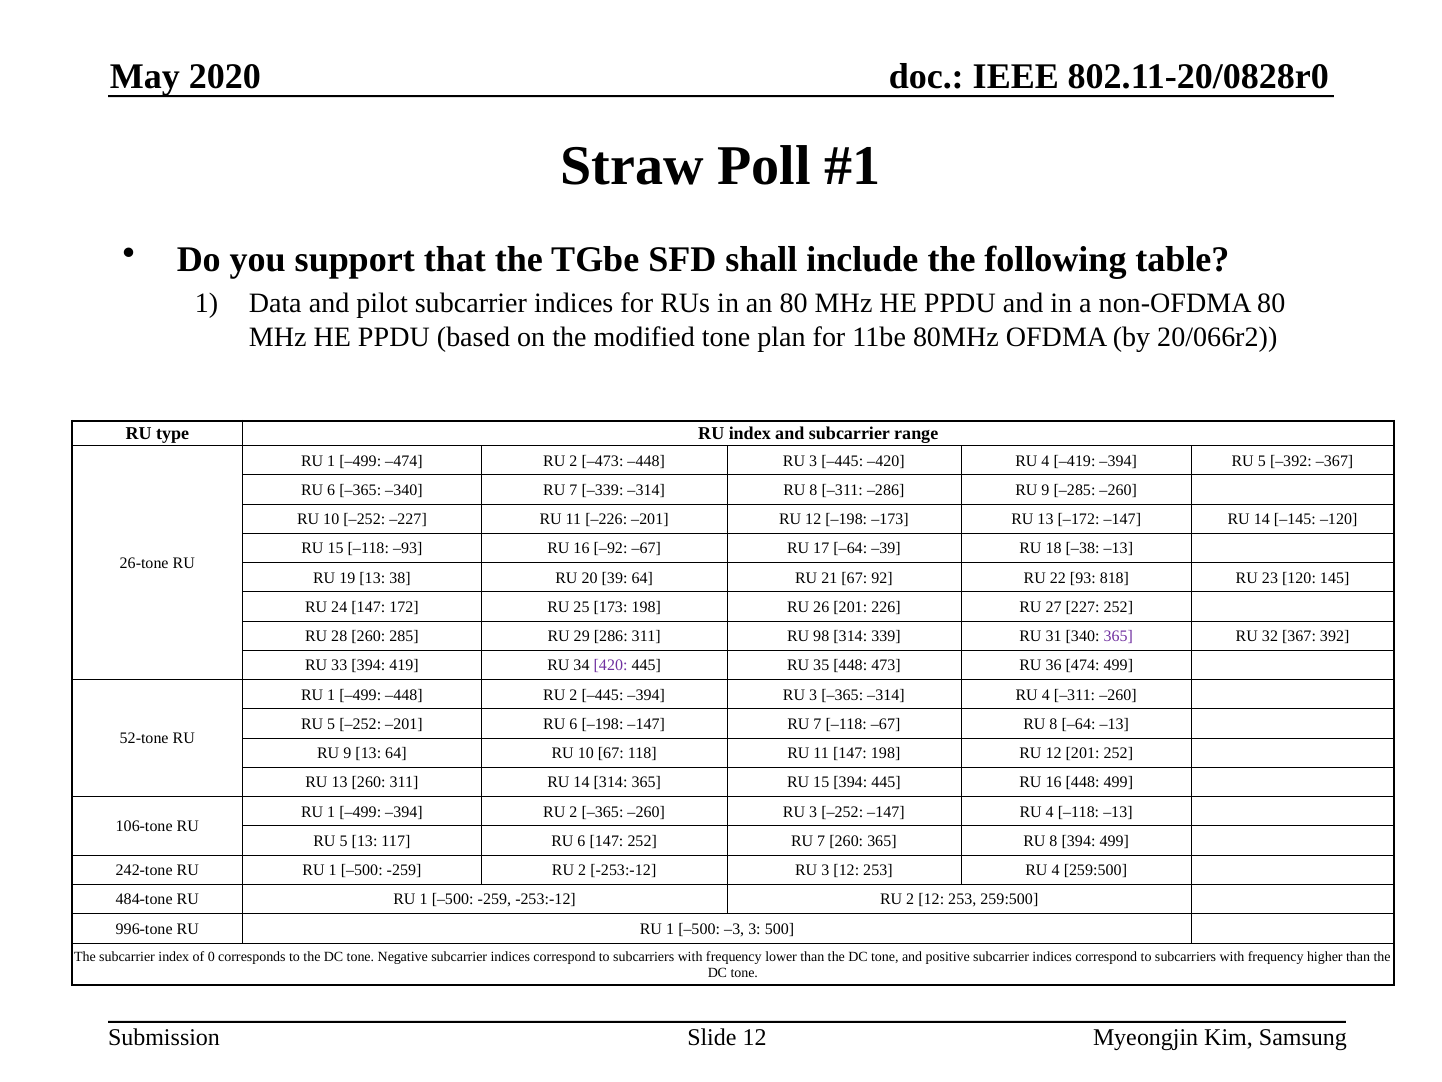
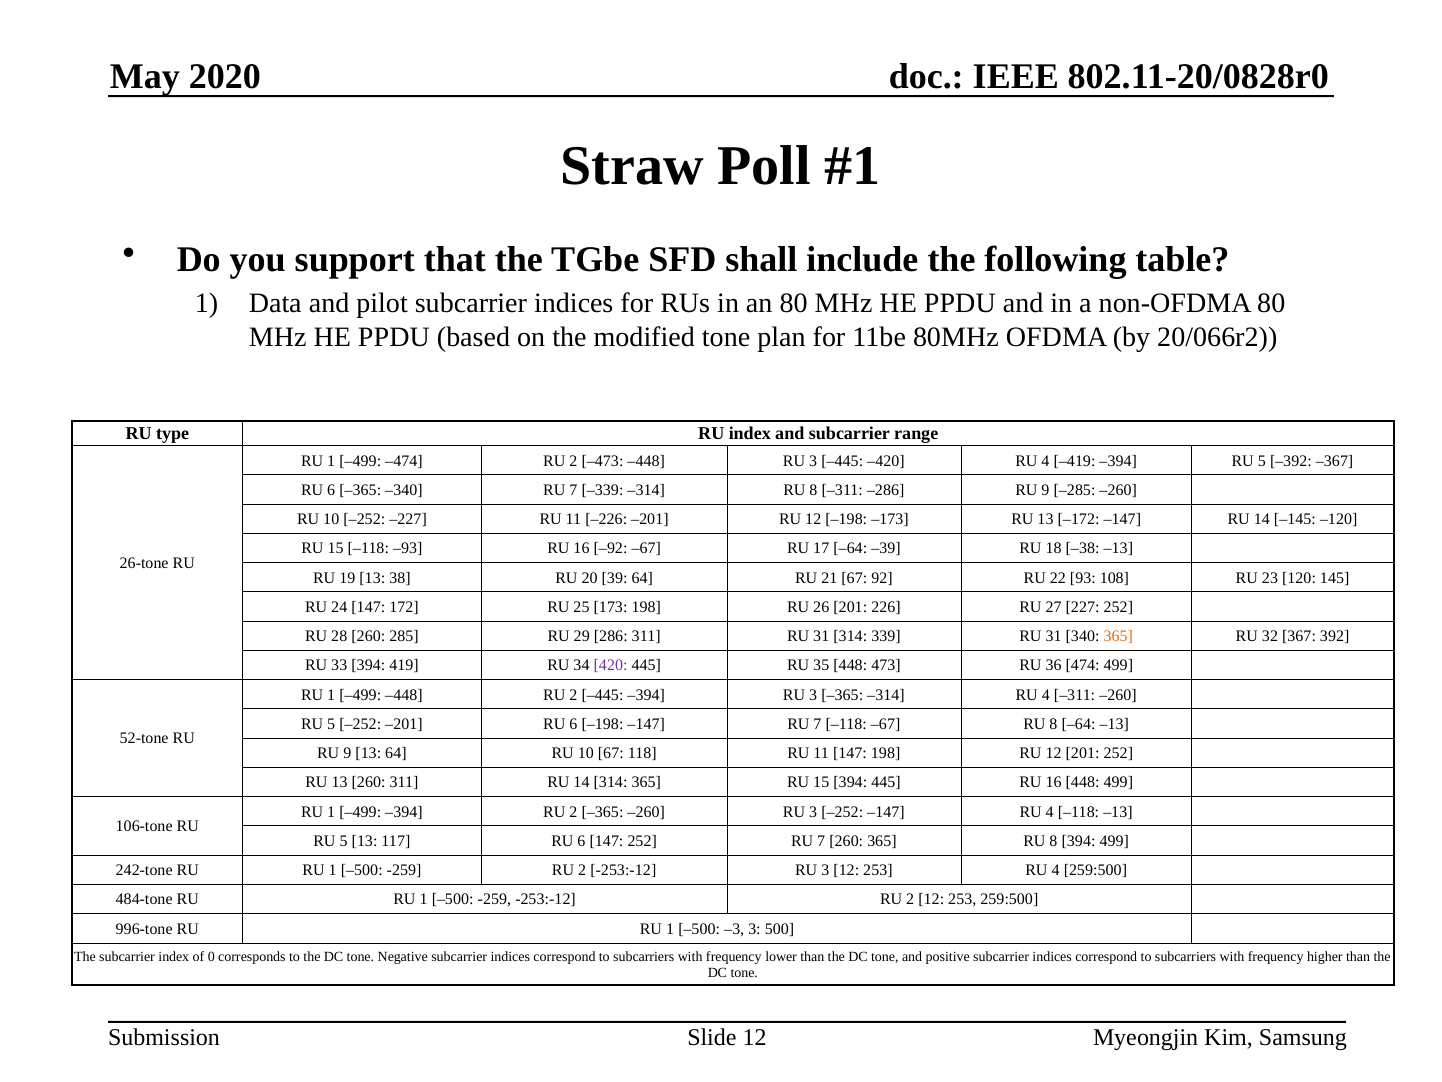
818: 818 -> 108 (1114, 578)
311 RU 98: 98 -> 31 (821, 636)
365 colour: purple -> orange (1118, 636)
